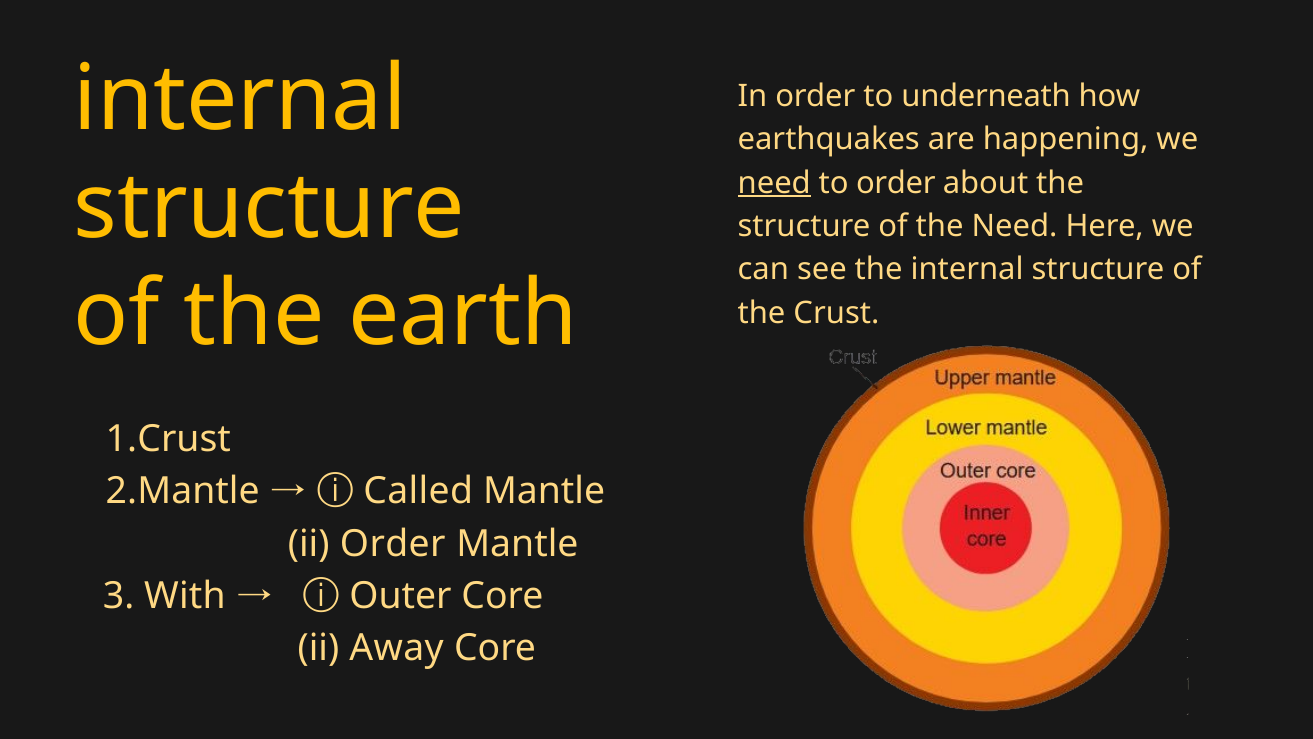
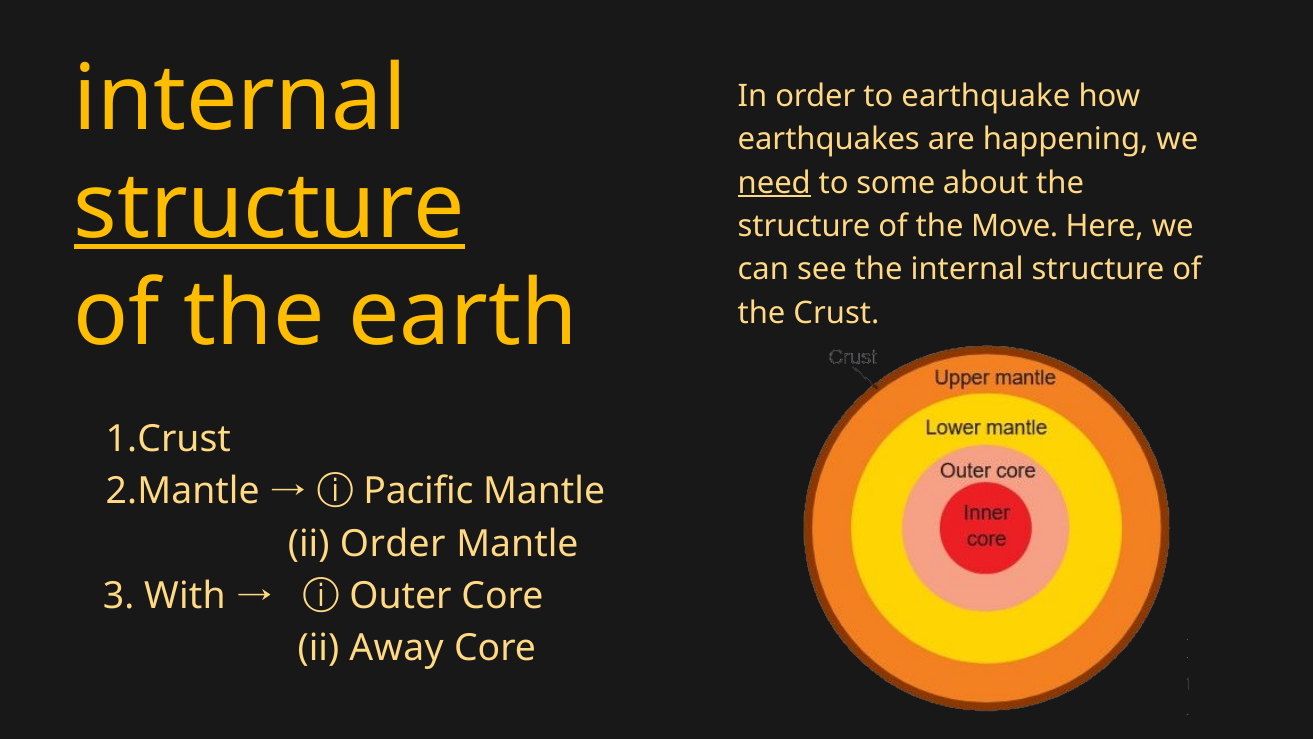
underneath: underneath -> earthquake (986, 96)
to order: order -> some (896, 183)
structure underline: none -> present (269, 207)
the Need: Need -> Move (1015, 226)
Called: Called -> Pacific (419, 491)
